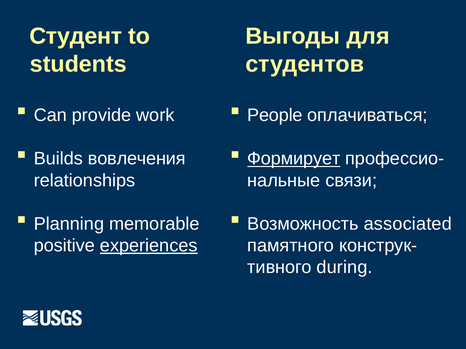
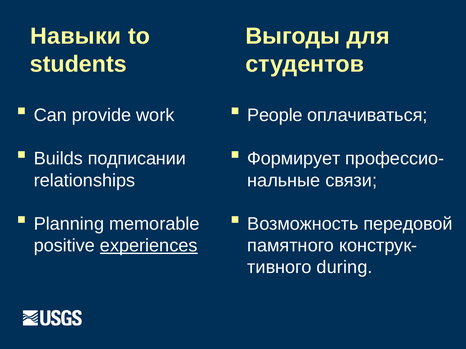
Студент: Студент -> Навыки (76, 36)
вовлечения: вовлечения -> подписании (137, 159)
Формирует underline: present -> none (294, 159)
associated: associated -> передовой (408, 224)
